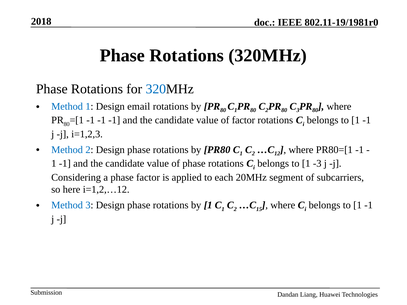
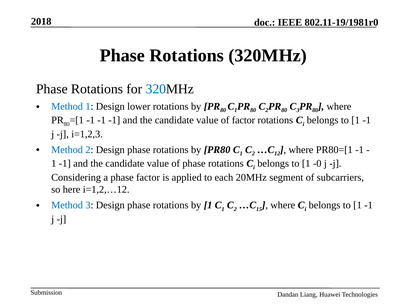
email: email -> lower (139, 106)
-3: -3 -> -0 (317, 164)
